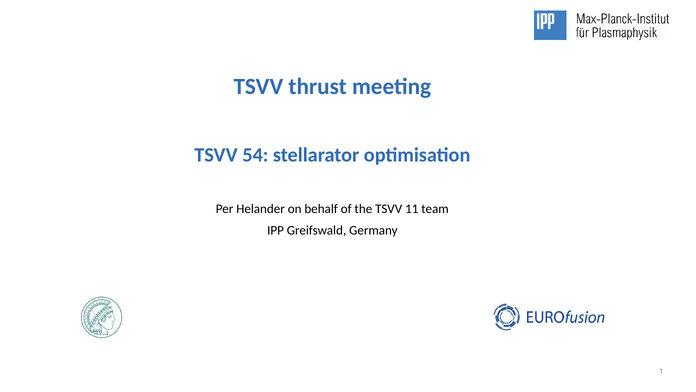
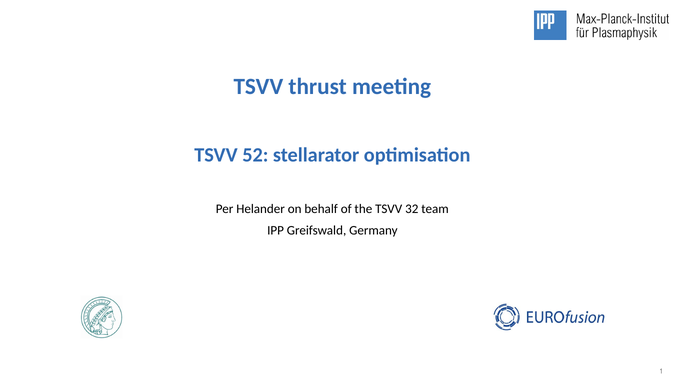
54: 54 -> 52 (255, 155)
11: 11 -> 32 (412, 209)
